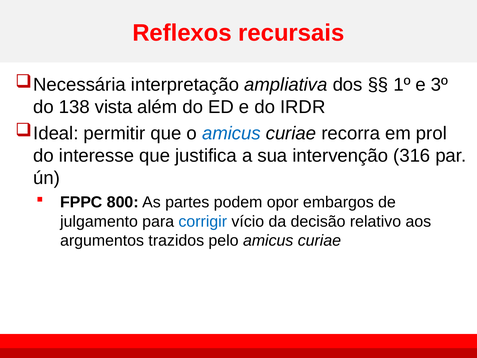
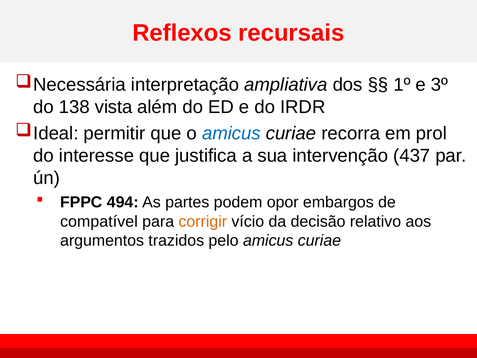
316: 316 -> 437 (412, 155)
800: 800 -> 494 (123, 202)
julgamento: julgamento -> compatível (99, 221)
corrigir colour: blue -> orange (203, 221)
